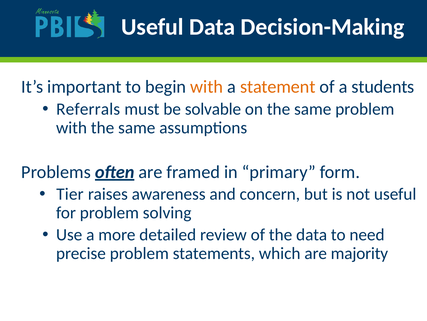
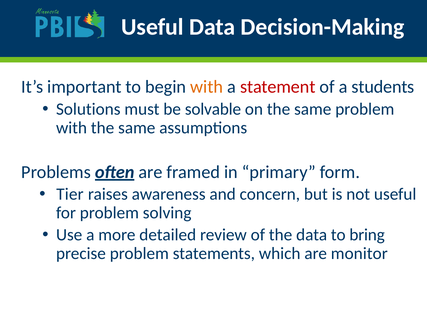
statement colour: orange -> red (278, 87)
Referrals: Referrals -> Solutions (88, 109)
need: need -> bring (367, 234)
majority: majority -> monitor (359, 253)
